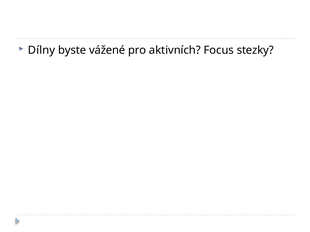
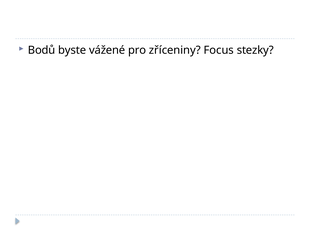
Dílny: Dílny -> Bodů (42, 50)
aktivních: aktivních -> zříceniny (175, 50)
